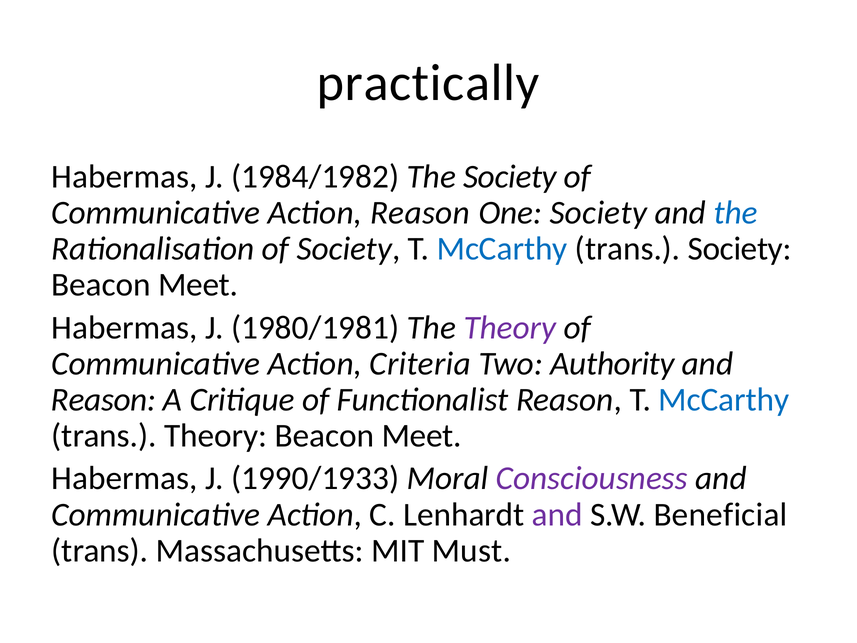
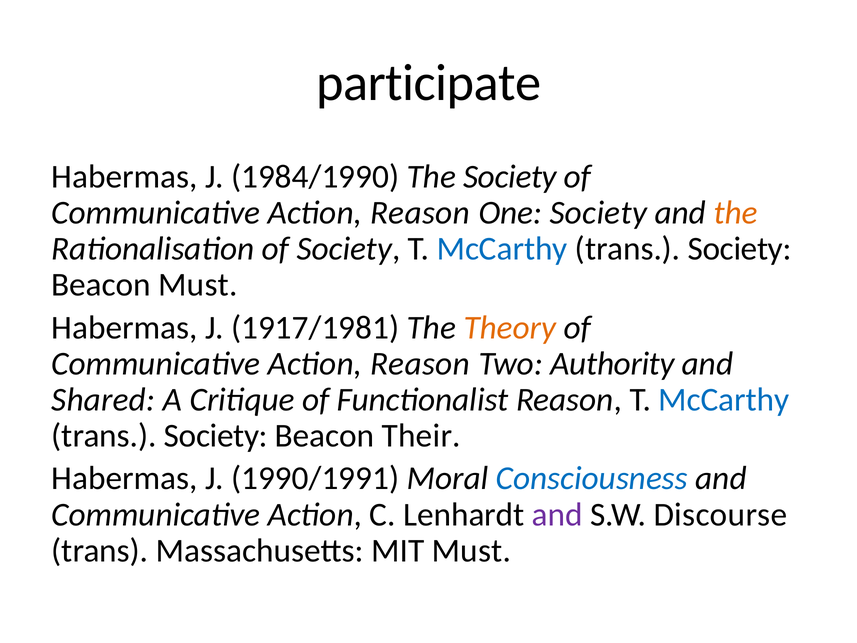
practically: practically -> participate (429, 83)
1984/1982: 1984/1982 -> 1984/1990 (315, 177)
the colour: blue -> orange (736, 213)
Meet: Meet -> Must (198, 285)
1980/1981: 1980/1981 -> 1917/1981 (315, 327)
Theory colour: purple -> orange (510, 327)
Criteria: Criteria -> Reason (420, 363)
Reason: Reason -> Shared (103, 399)
Theory: Theory -> Society (216, 435)
Meet: Meet -> Their (421, 435)
1990/1933: 1990/1933 -> 1990/1991 (315, 478)
Consciousness colour: purple -> blue (592, 478)
Beneficial: Beneficial -> Discourse (720, 514)
